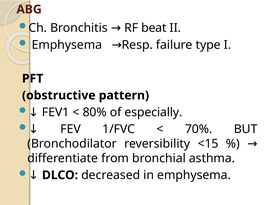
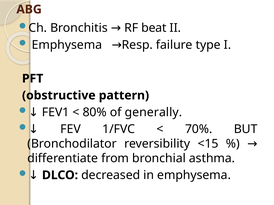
especially: especially -> generally (153, 113)
